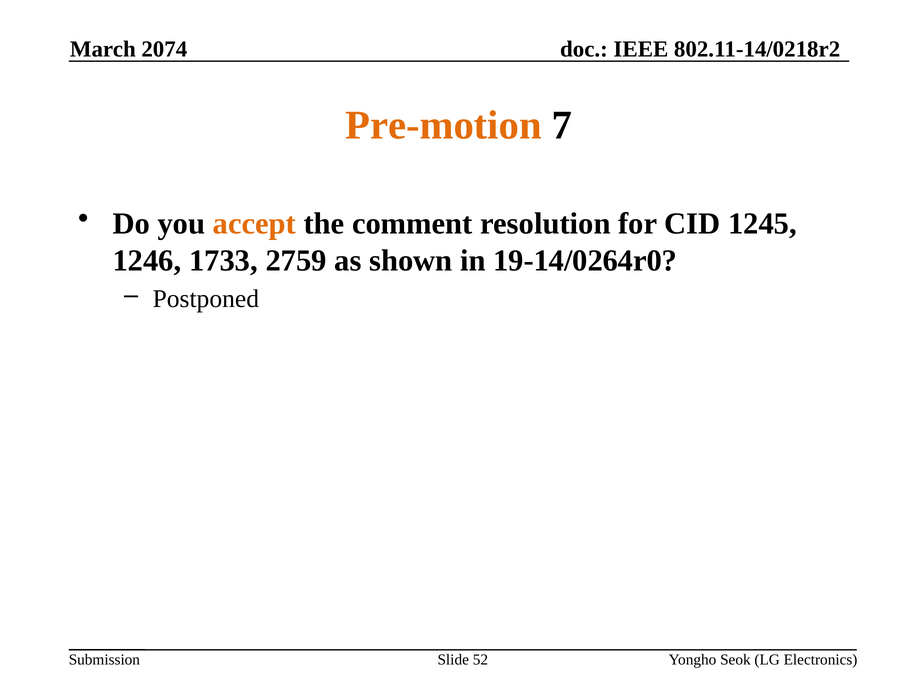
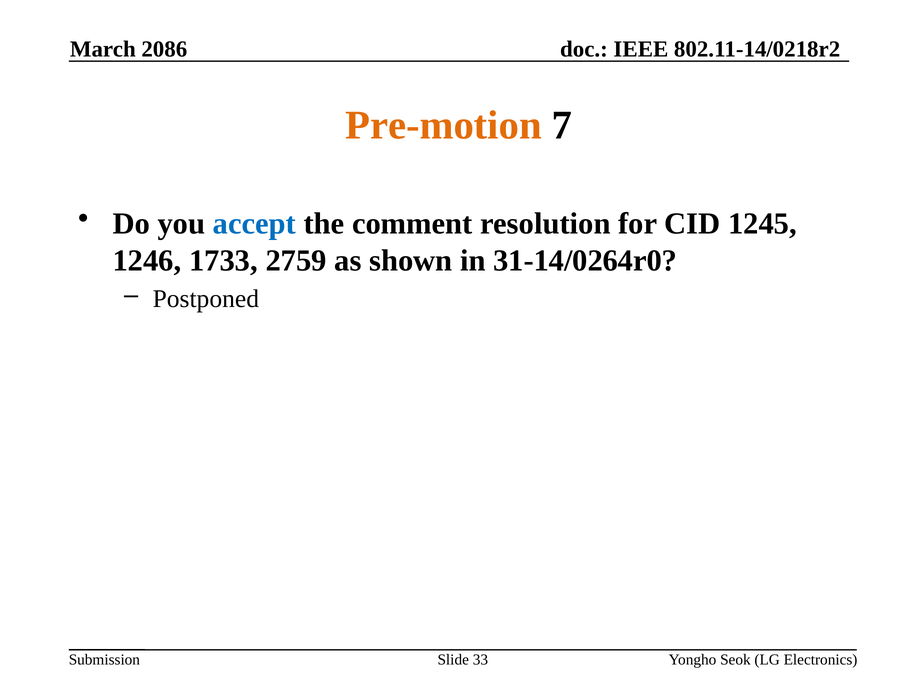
2074: 2074 -> 2086 (164, 49)
accept colour: orange -> blue (254, 224)
19-14/0264r0: 19-14/0264r0 -> 31-14/0264r0 (585, 261)
52: 52 -> 33 (480, 660)
